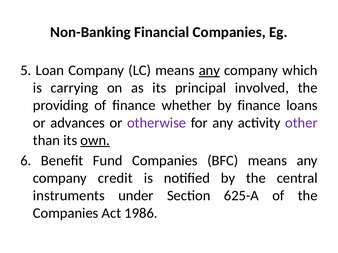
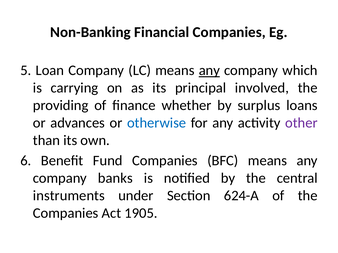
by finance: finance -> surplus (259, 106)
otherwise colour: purple -> blue (157, 123)
own underline: present -> none (95, 140)
credit: credit -> banks (115, 178)
625-A: 625-A -> 624-A (241, 196)
1986: 1986 -> 1905 (141, 213)
